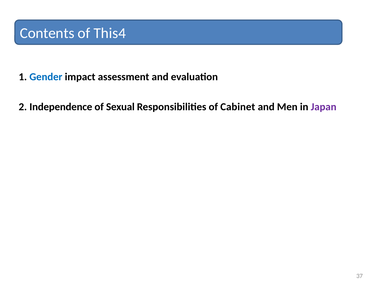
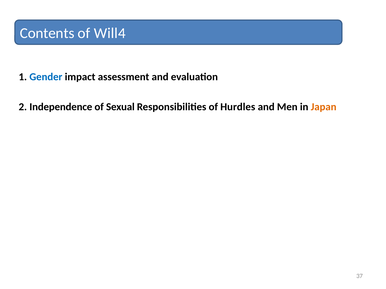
This4: This4 -> Will4 (110, 33)
Cabinet: Cabinet -> Hurdles (238, 107)
Japan colour: purple -> orange (324, 107)
